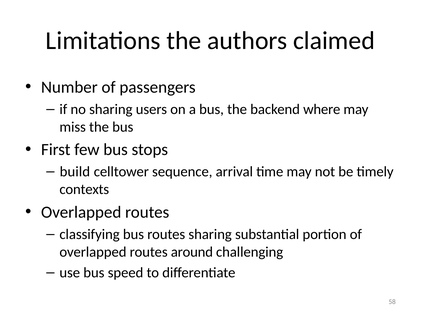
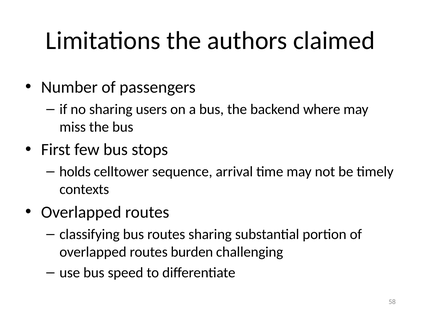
build: build -> holds (75, 172)
around: around -> burden (192, 252)
